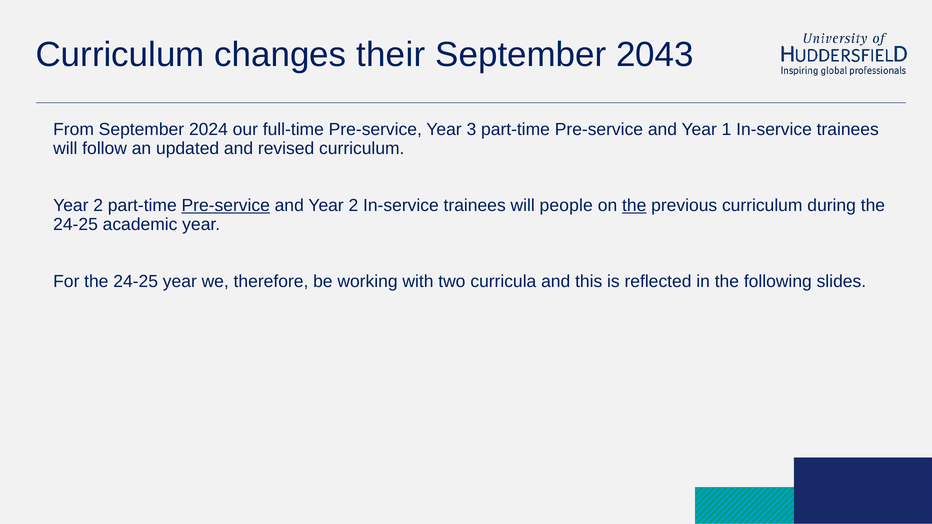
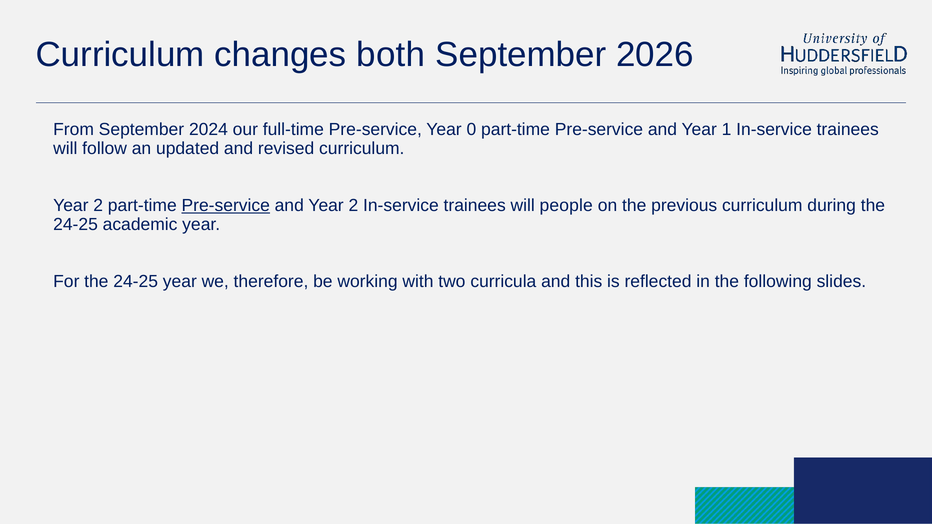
their: their -> both (391, 55)
2043: 2043 -> 2026 (655, 55)
3: 3 -> 0 (471, 130)
the underline: present -> none (634, 206)
